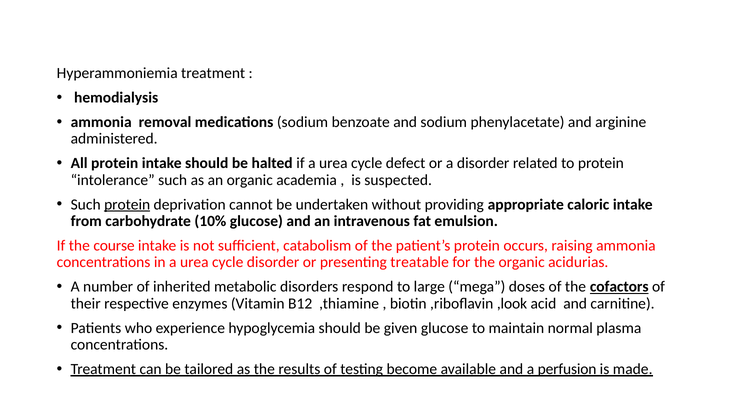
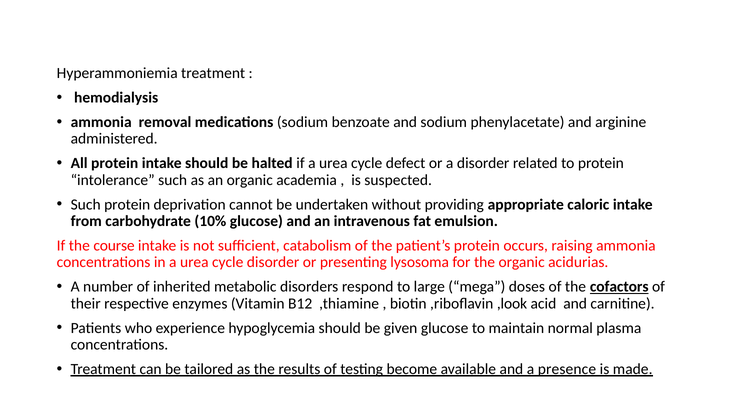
protein underline: present -> none (127, 205)
treatable: treatable -> lysosoma (420, 263)
perfusion: perfusion -> presence (567, 370)
